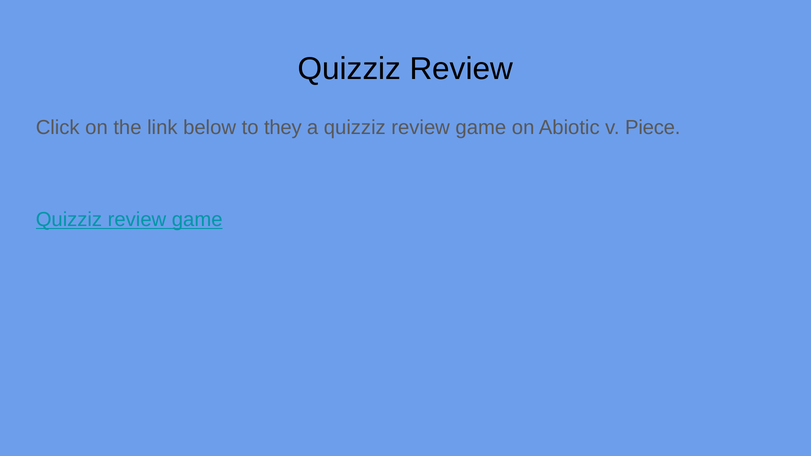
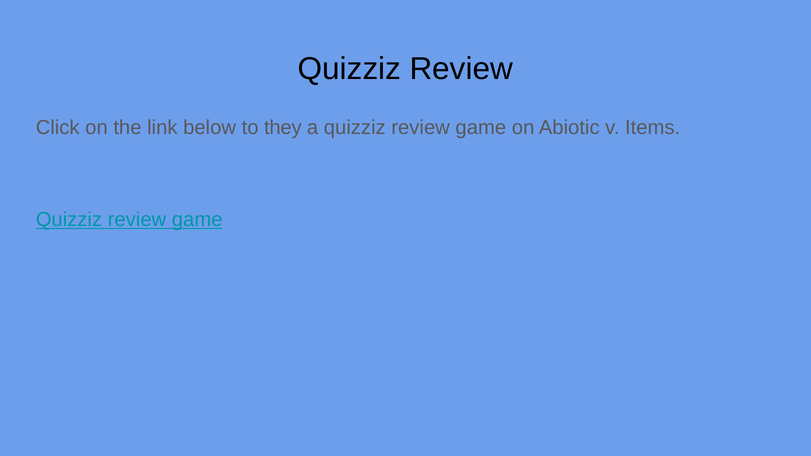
Piece: Piece -> Items (653, 128)
